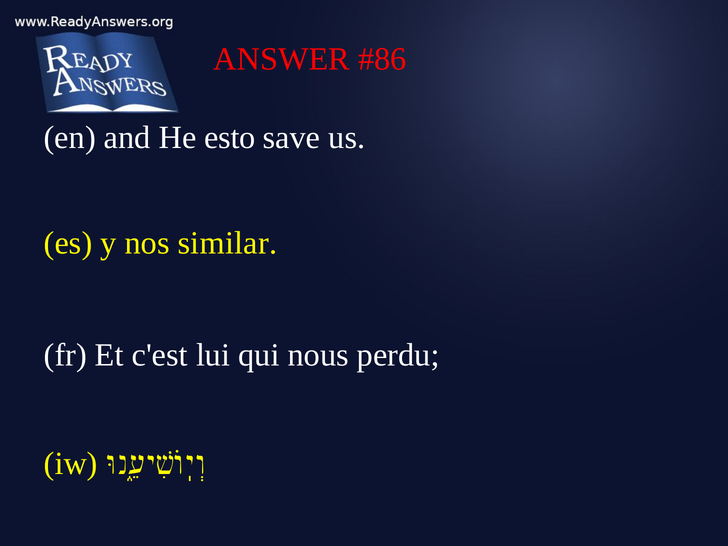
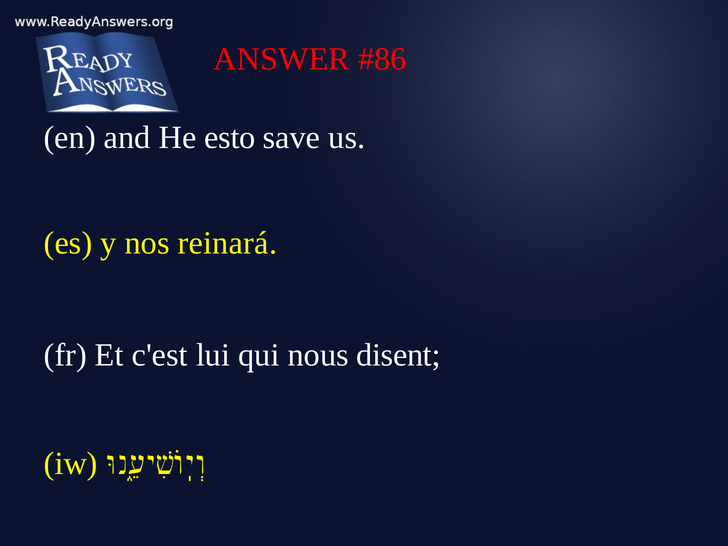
similar: similar -> reinará (227, 243)
perdu: perdu -> disent (398, 355)
